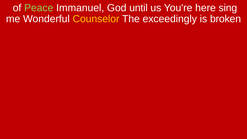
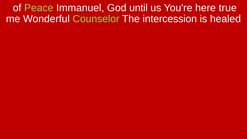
sing: sing -> true (228, 8)
Counselor colour: yellow -> light green (96, 19)
exceedingly: exceedingly -> intercession (170, 19)
broken: broken -> healed (225, 19)
